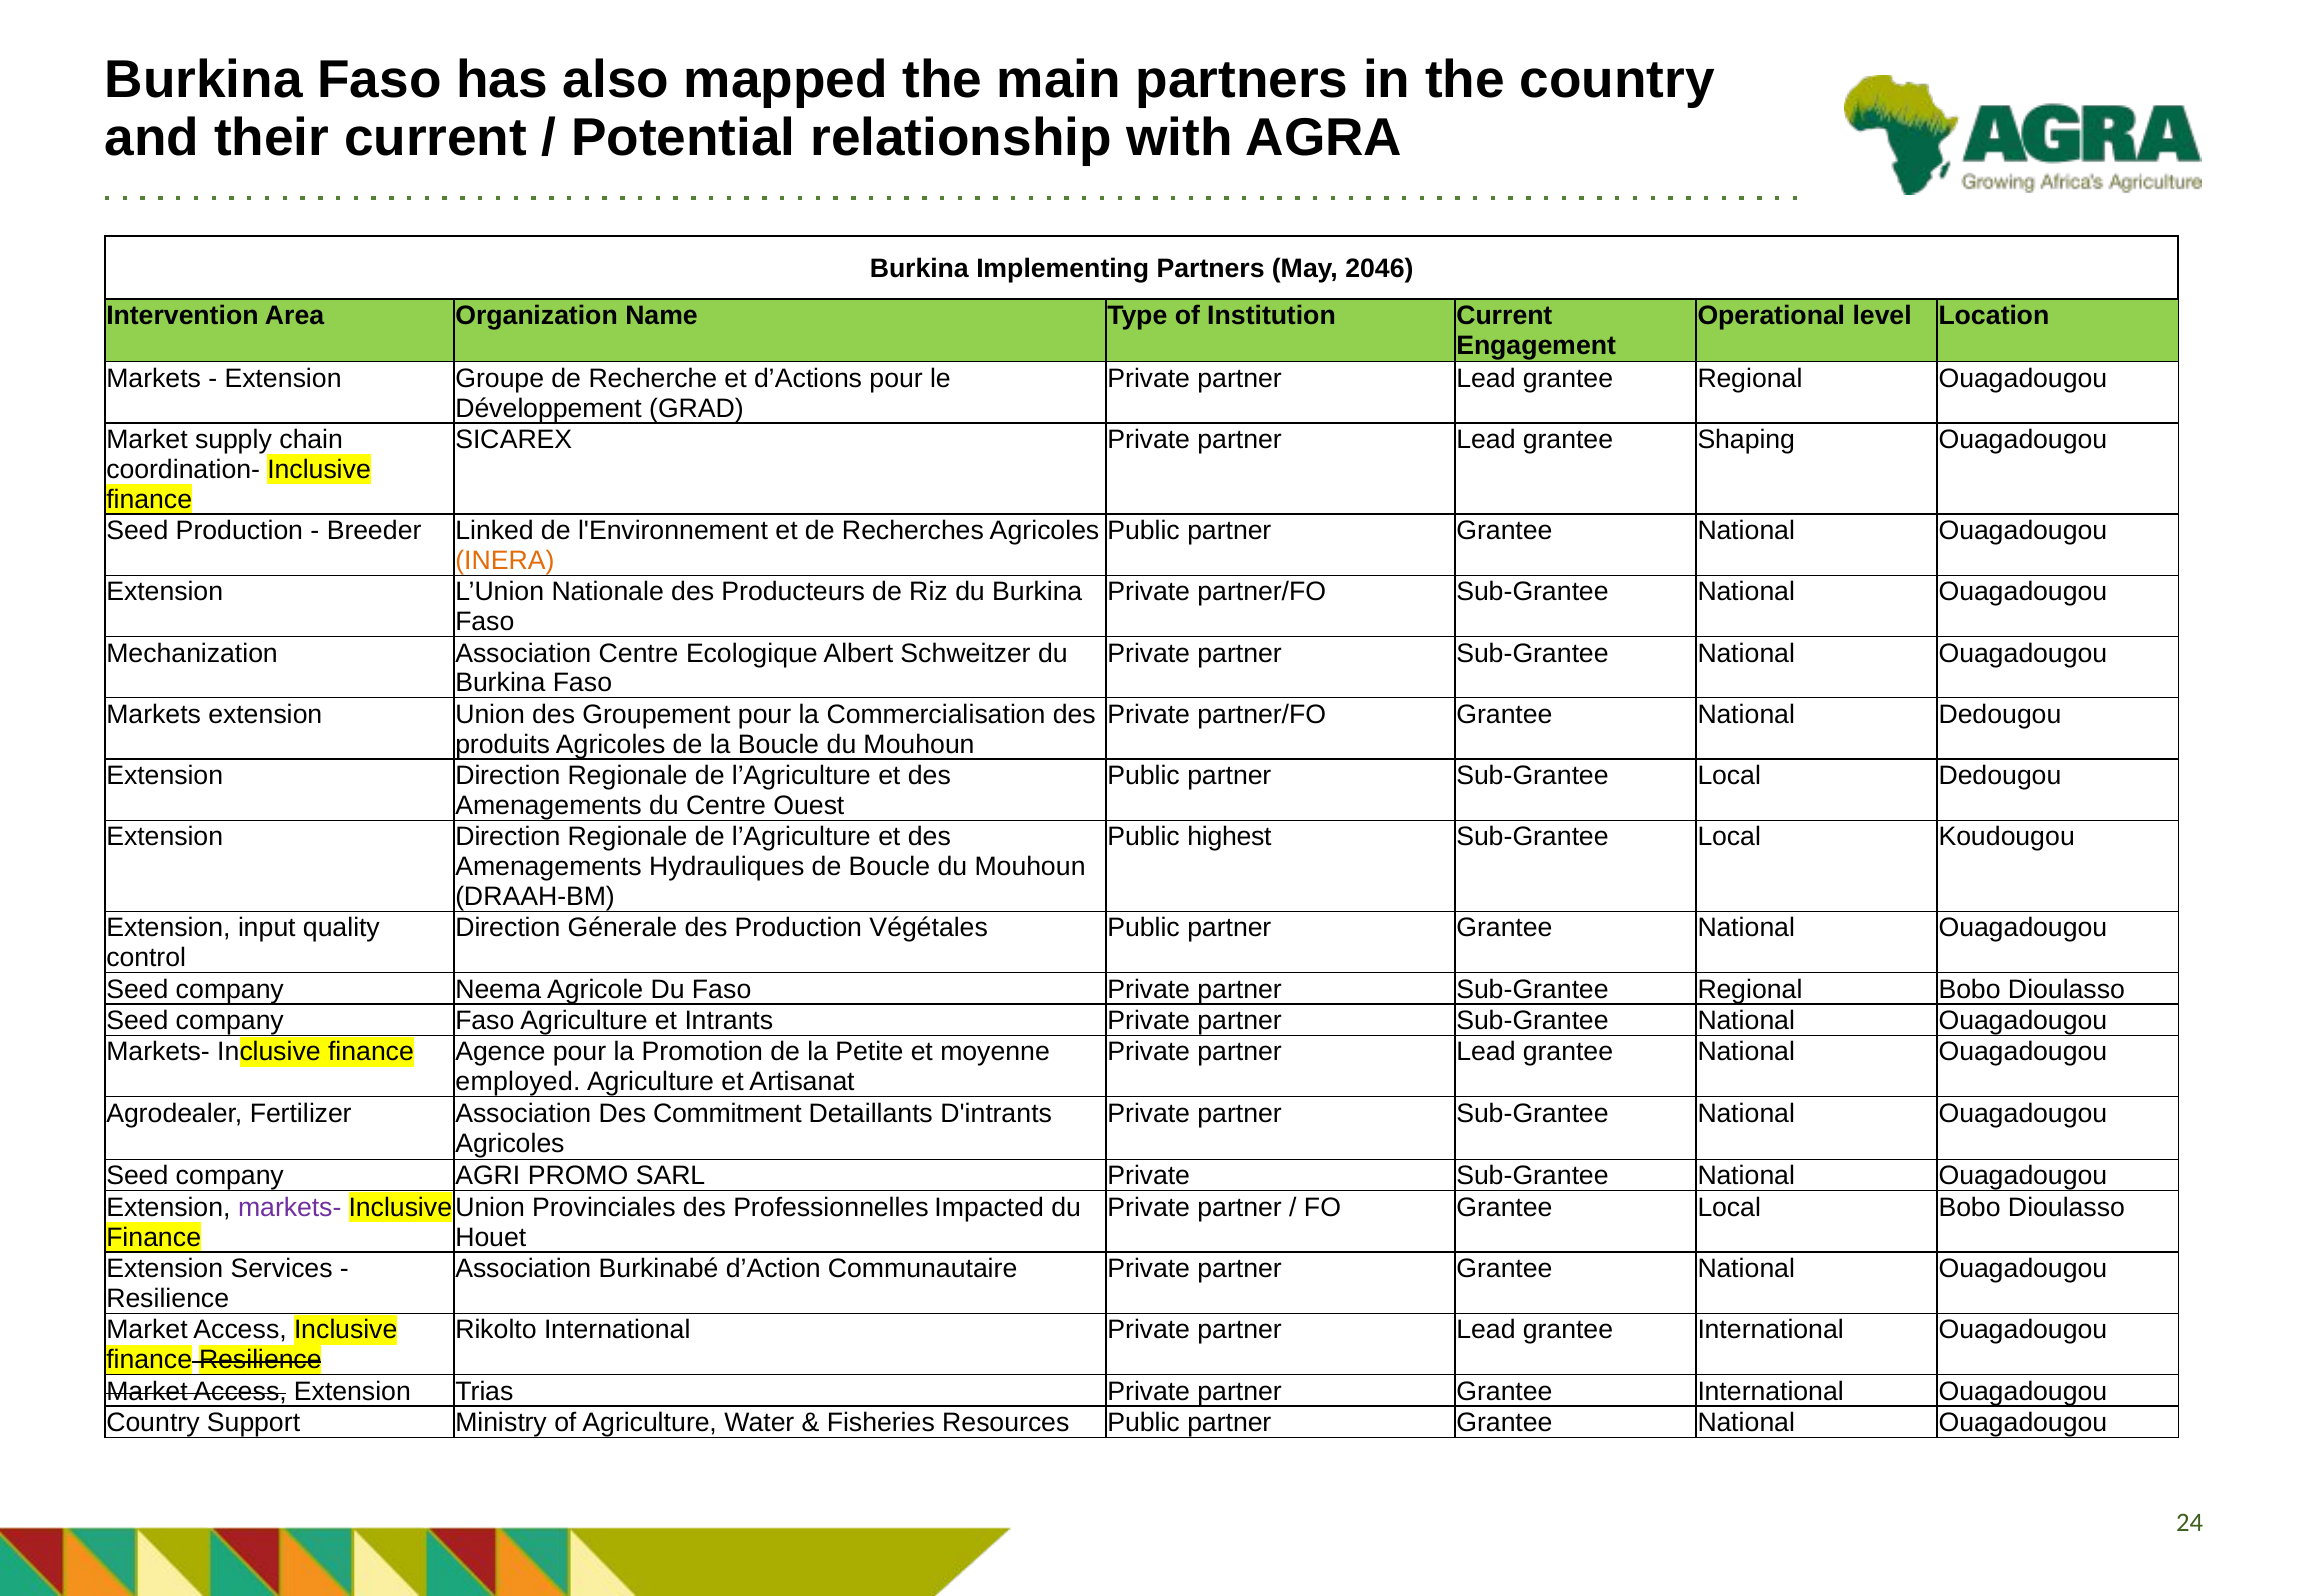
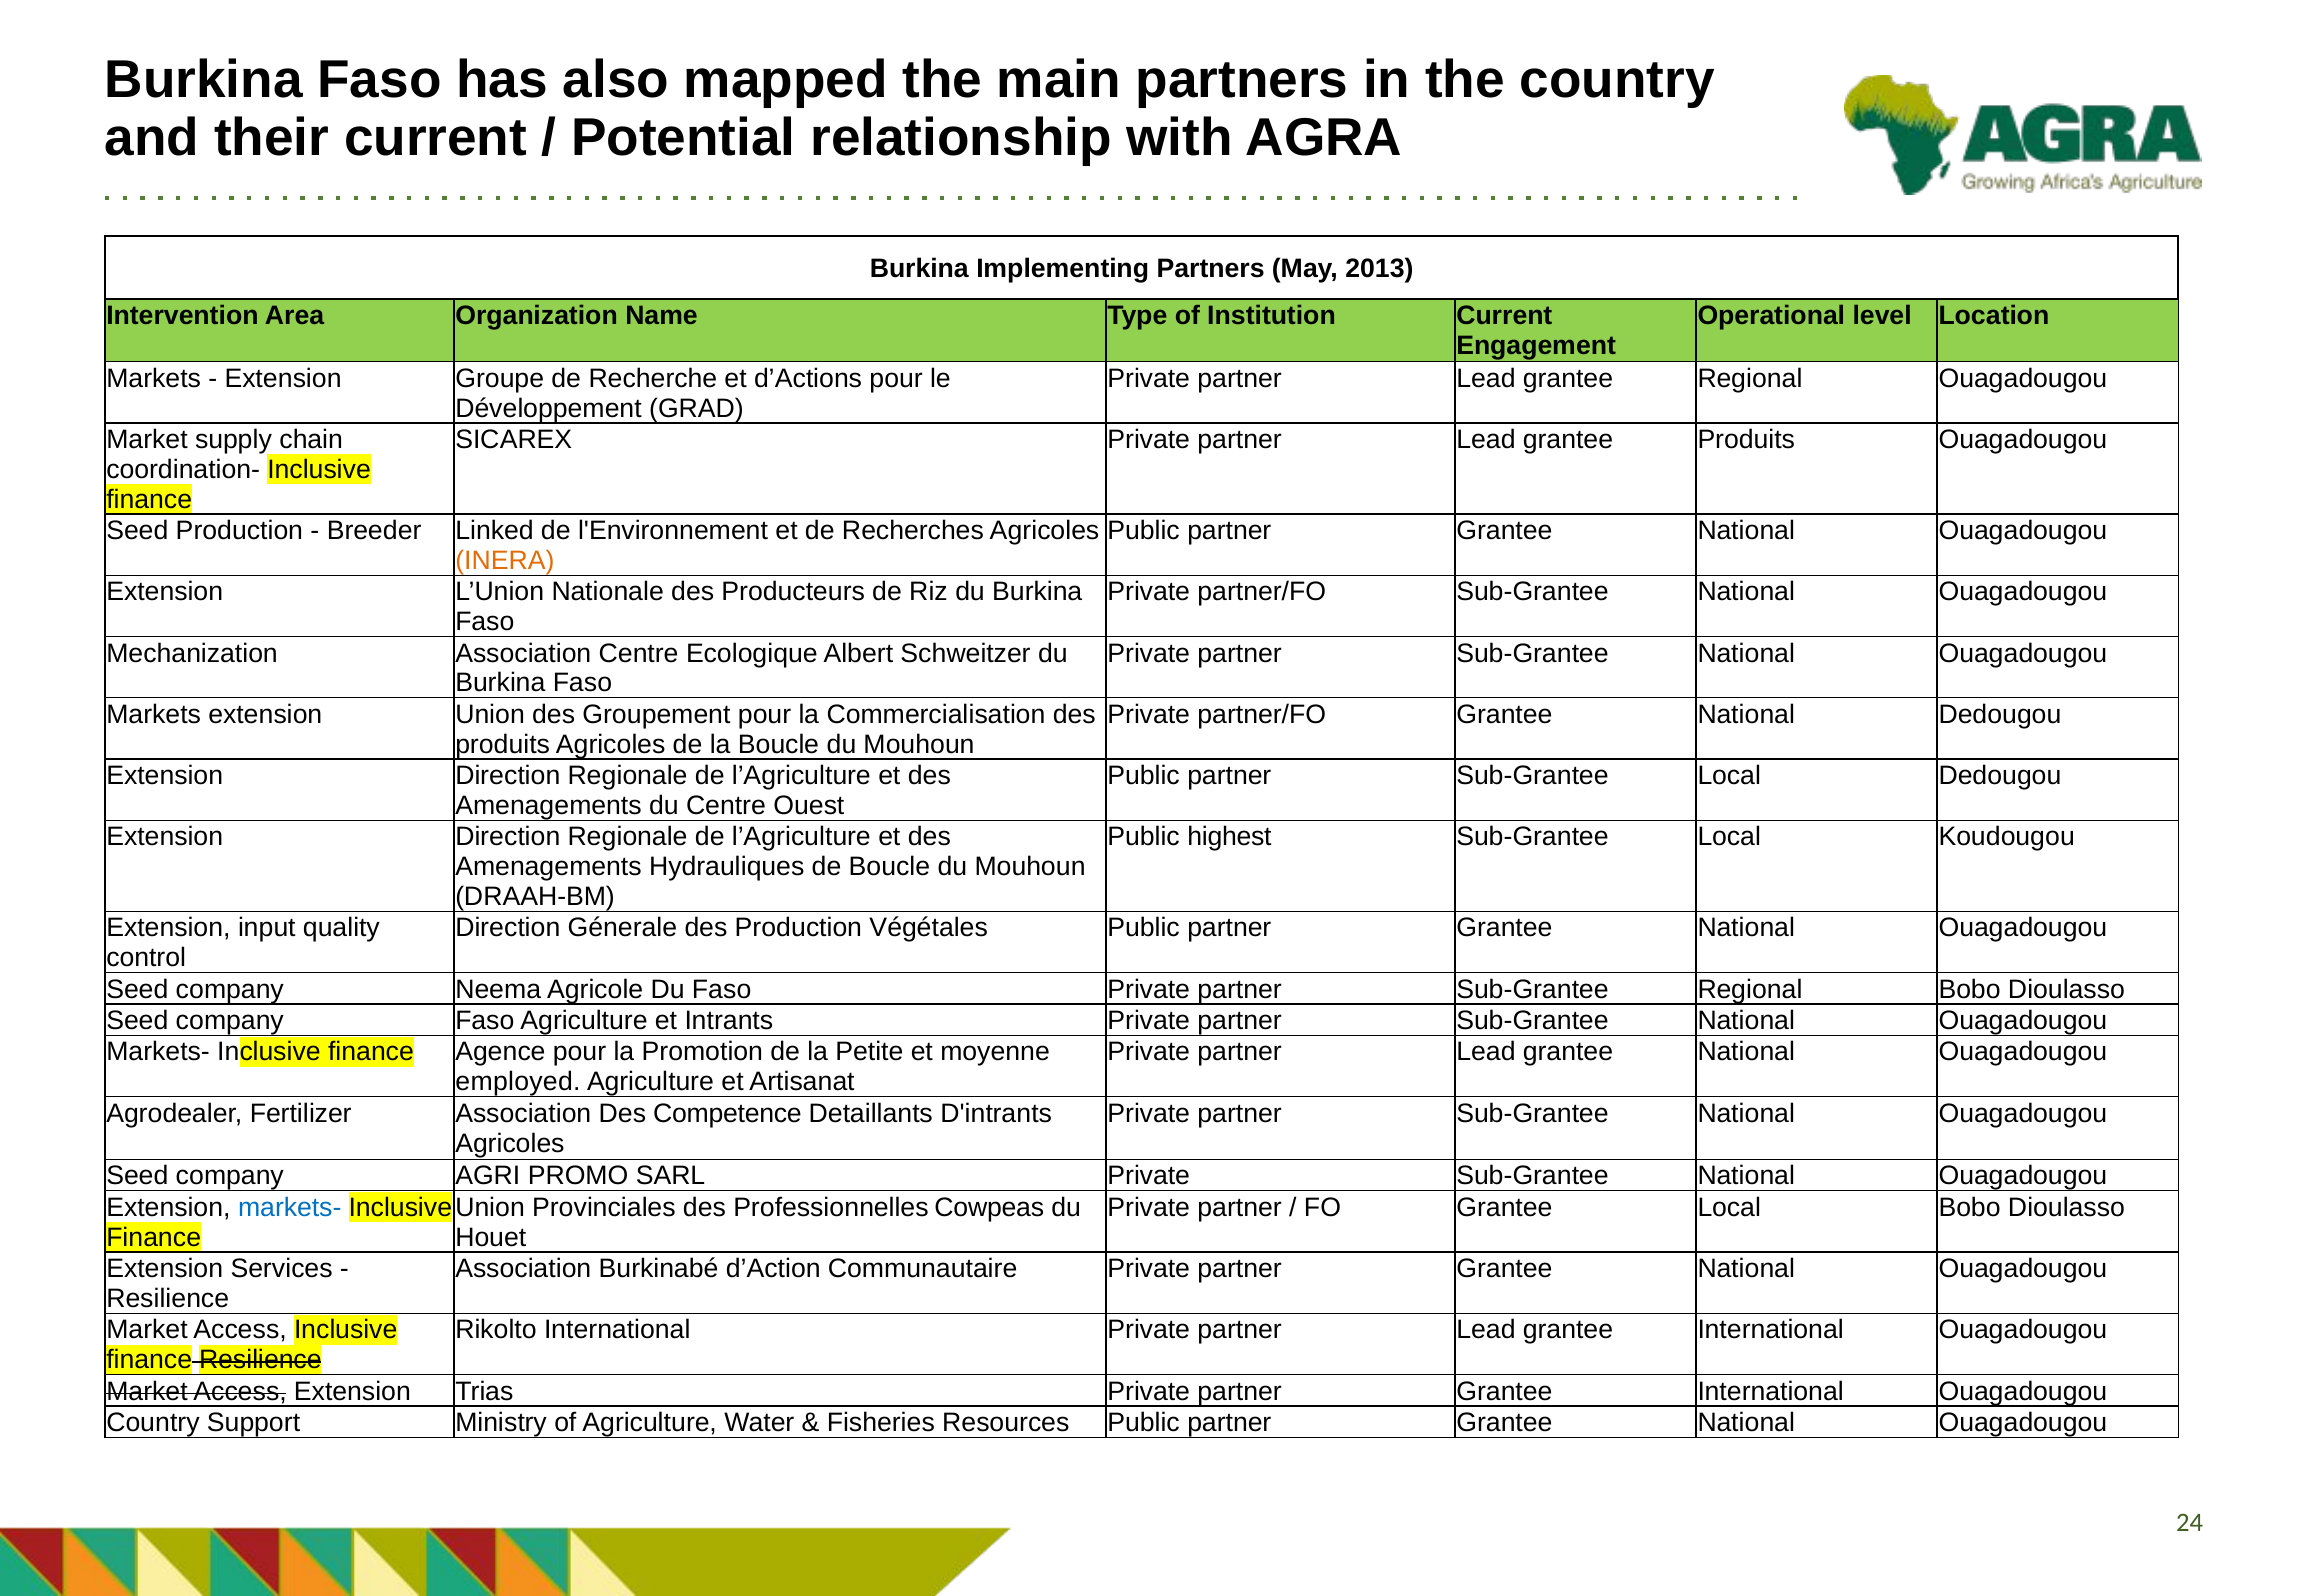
2046: 2046 -> 2013 (1379, 269)
grantee Shaping: Shaping -> Produits (1746, 440)
Commitment: Commitment -> Competence (727, 1114)
markets- colour: purple -> blue (290, 1208)
Impacted: Impacted -> Cowpeas (989, 1208)
